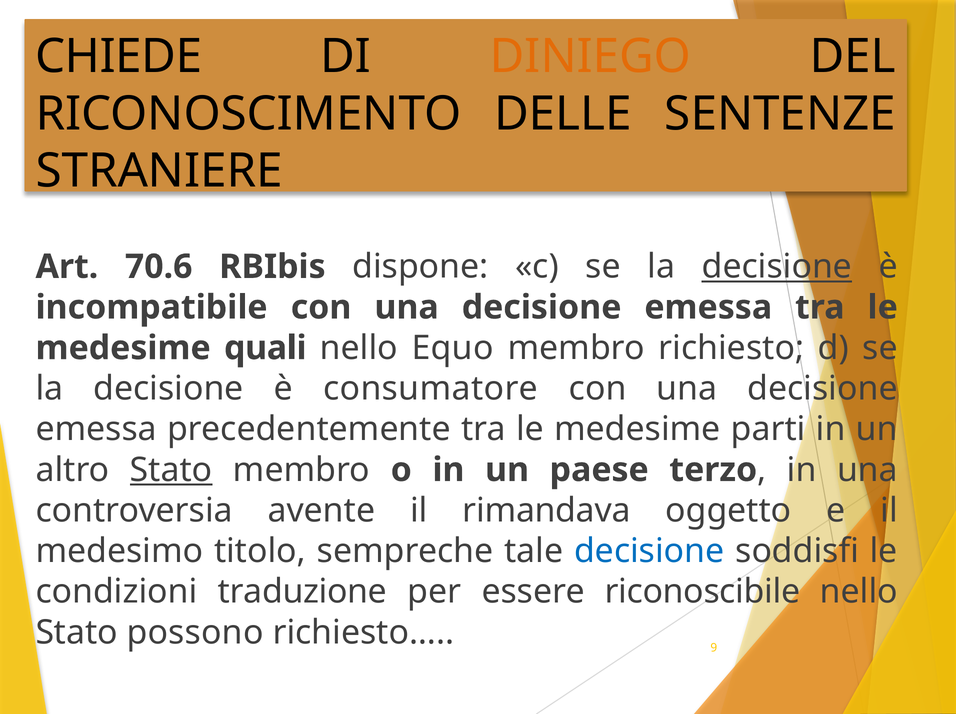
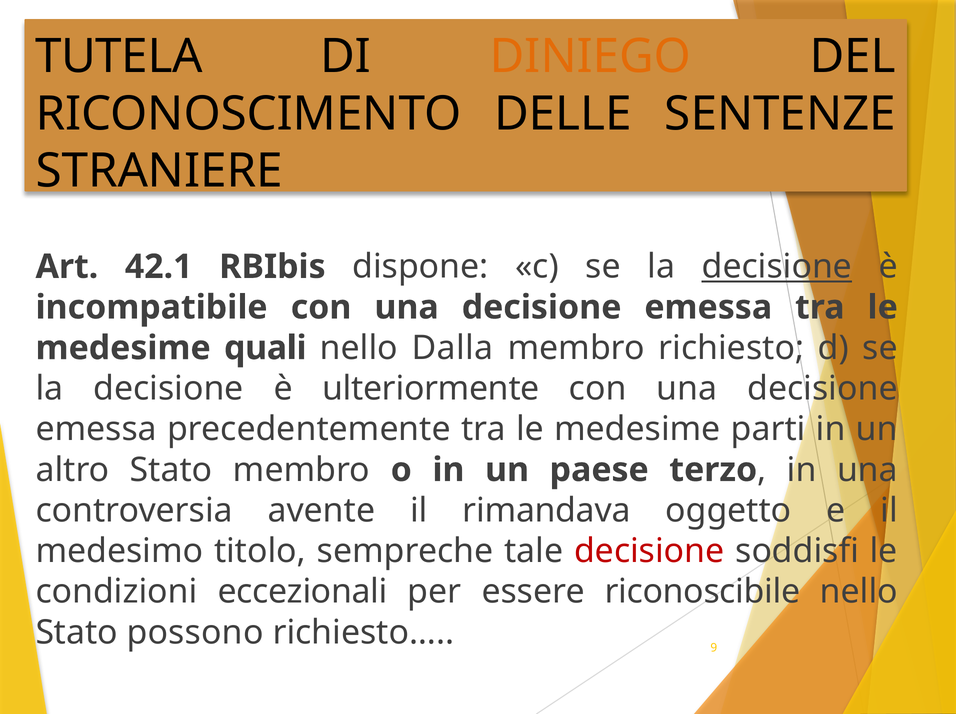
CHIEDE: CHIEDE -> TUTELA (119, 57)
70.6: 70.6 -> 42.1 (159, 267)
Equo: Equo -> Dalla (453, 348)
consumatore: consumatore -> ulteriormente (431, 389)
Stato underline: present -> none (171, 470)
decisione colour: blue -> red (649, 551)
traduzione: traduzione -> eccezionali (303, 592)
